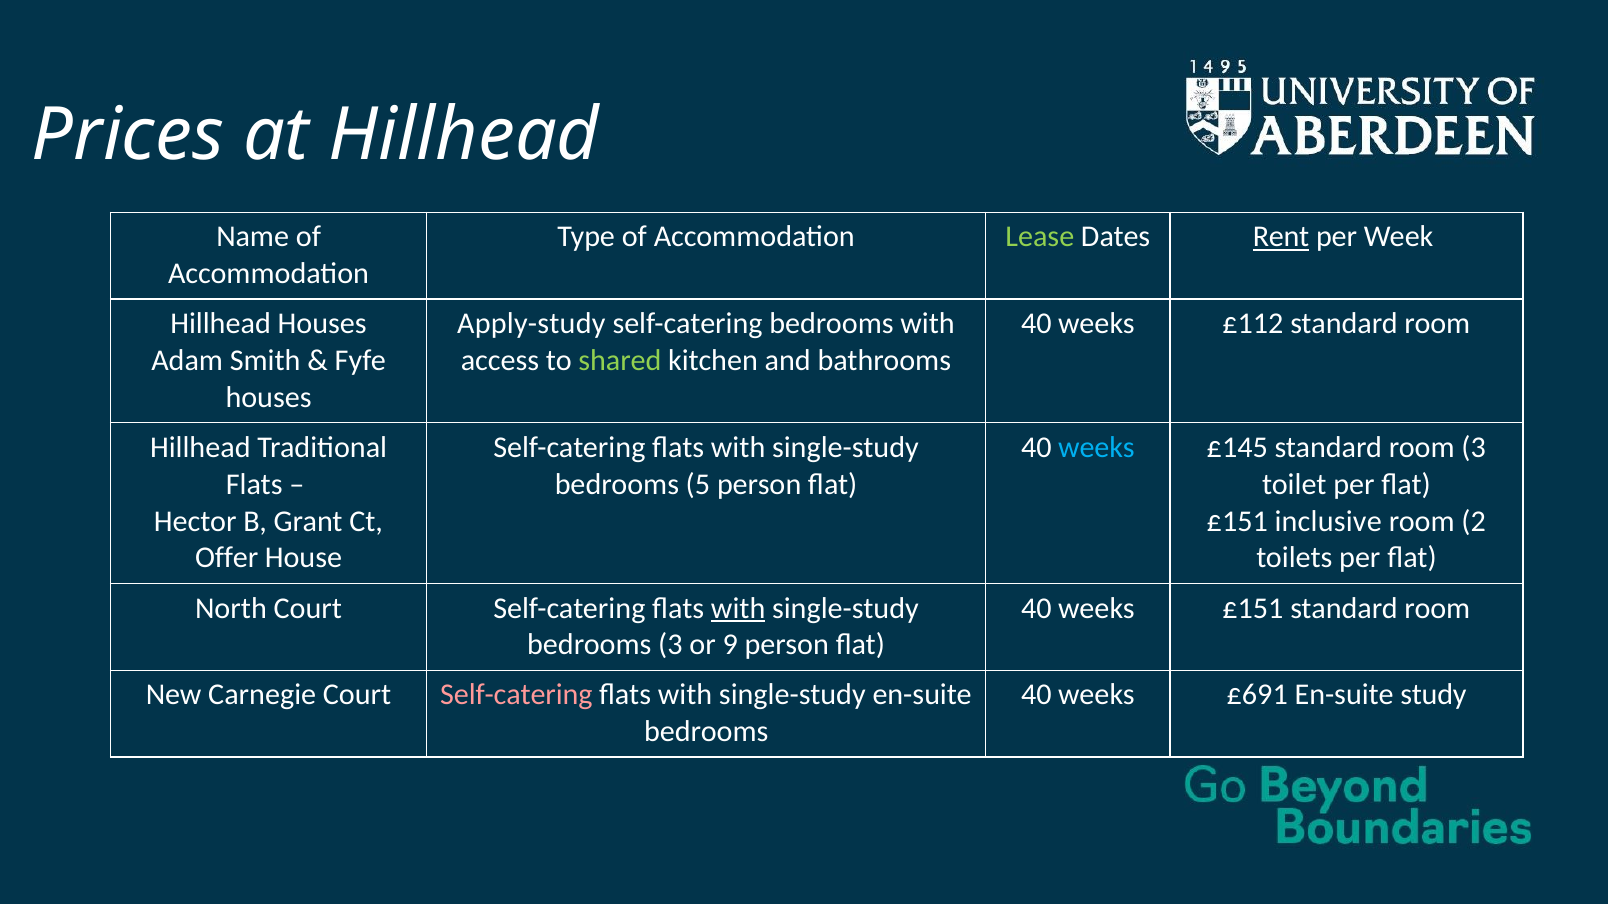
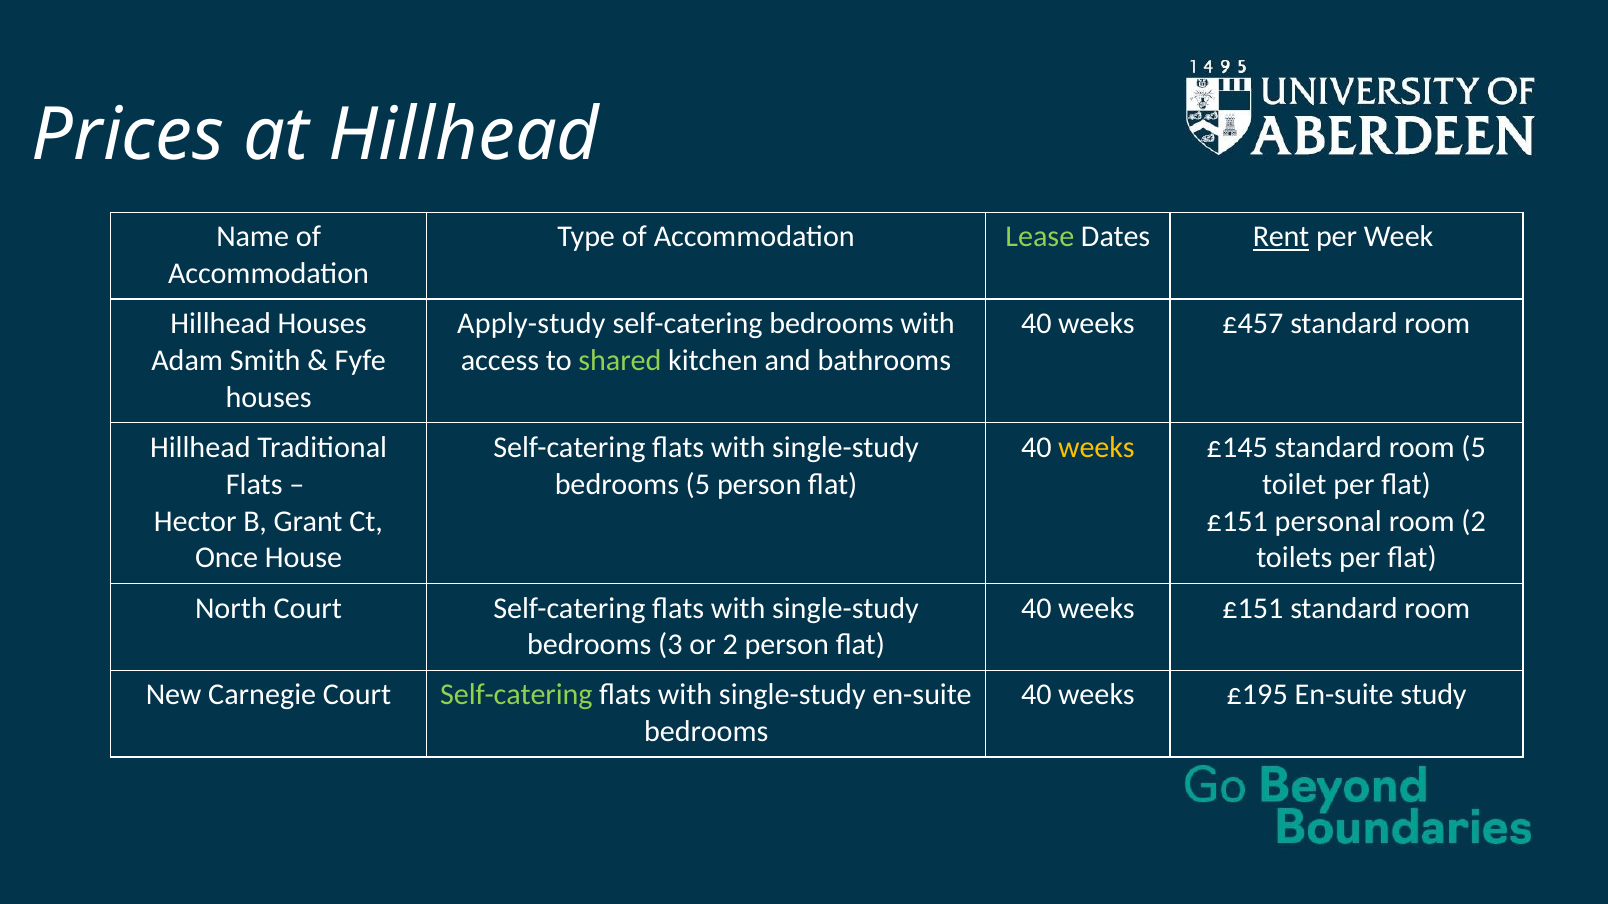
£112: £112 -> £457 (1253, 324)
weeks colour: light blue -> yellow (1096, 448)
room 3: 3 -> 5 (1474, 448)
inclusive: inclusive -> personal (1328, 521)
Offer: Offer -> Once (227, 558)
with underline: present -> none (738, 608)
or 9: 9 -> 2 (730, 645)
Self-catering colour: pink -> light green (516, 695)
£691: £691 -> £195 (1257, 695)
